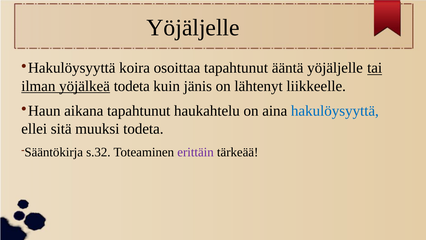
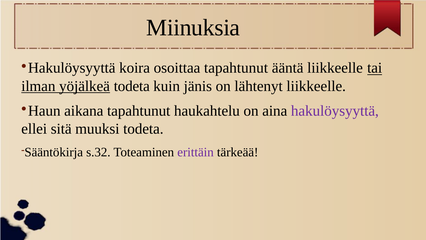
Yöjäljelle: Yöjäljelle -> Miinuksia (193, 28)
ääntä yöjäljelle: yöjäljelle -> liikkeelle (335, 68)
hakulöysyyttä colour: blue -> purple (335, 111)
